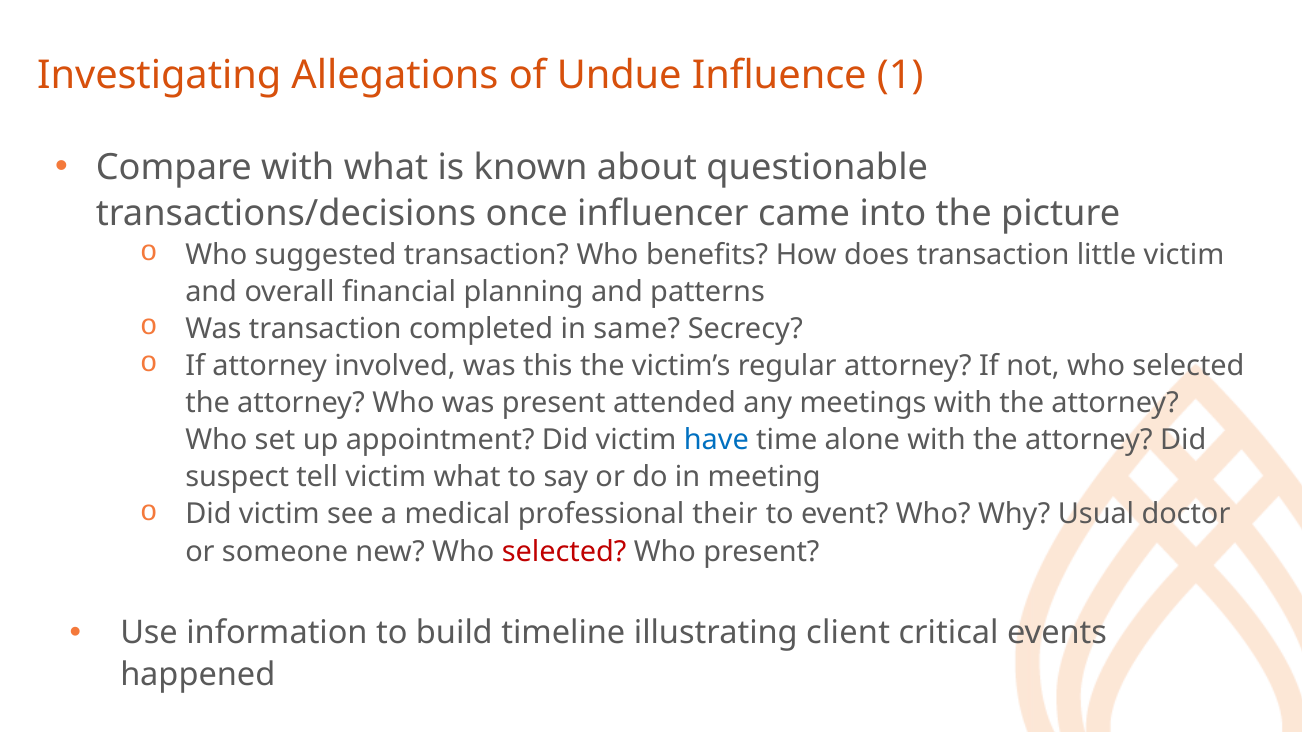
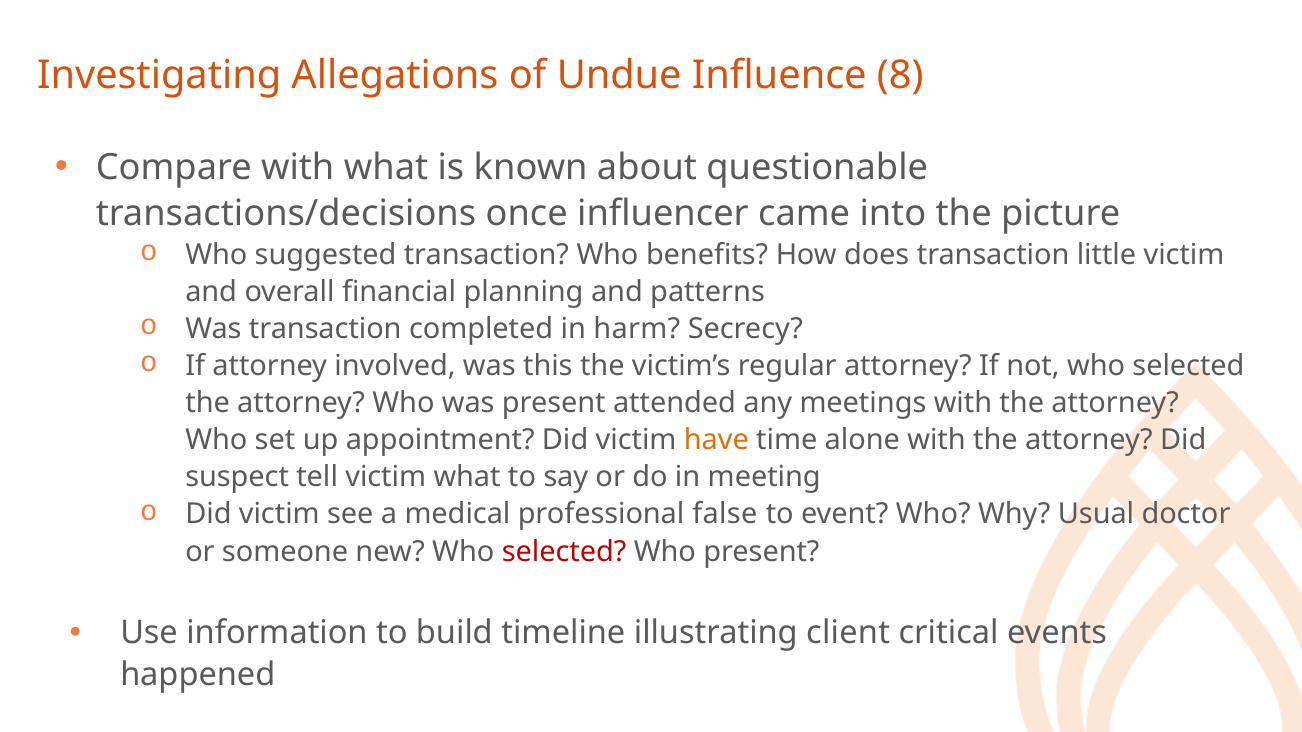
1: 1 -> 8 (900, 75)
same: same -> harm (637, 329)
have colour: blue -> orange (716, 440)
their: their -> false (725, 515)
